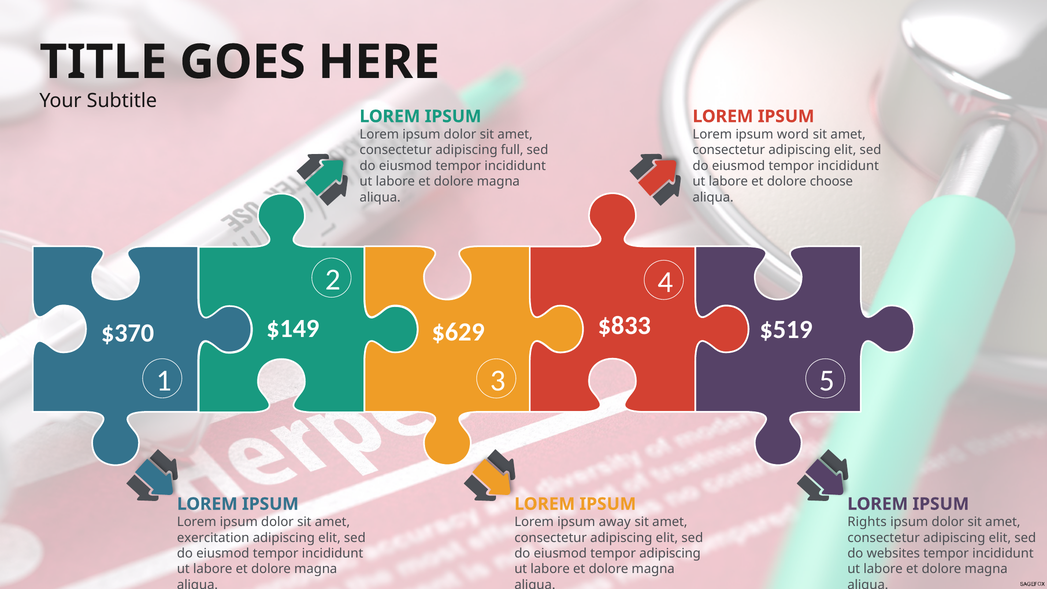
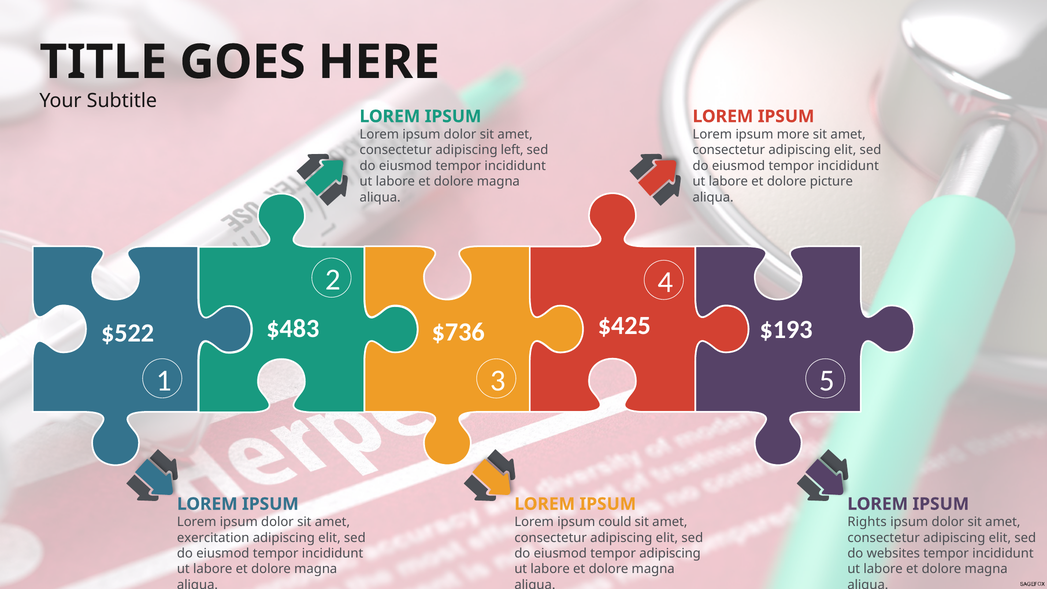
word: word -> more (793, 134)
full: full -> left (512, 150)
choose: choose -> picture (831, 182)
$833: $833 -> $425 (624, 326)
$149: $149 -> $483 (293, 328)
$519: $519 -> $193 (786, 330)
$629: $629 -> $736 (458, 332)
$370: $370 -> $522 (128, 333)
away: away -> could (615, 522)
